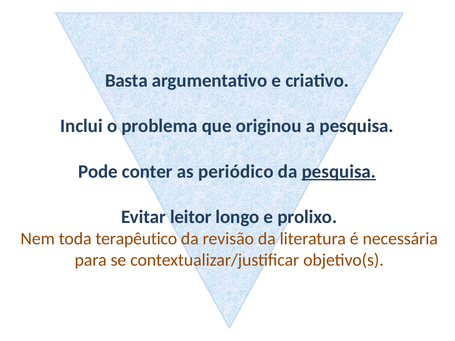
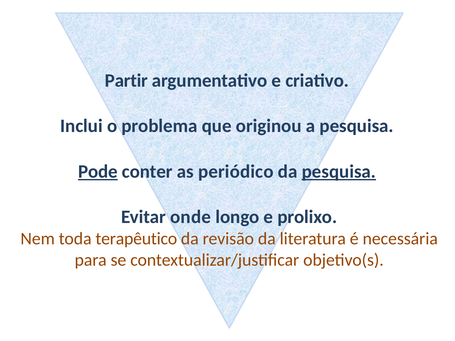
Basta: Basta -> Partir (126, 81)
Pode underline: none -> present (98, 172)
leitor: leitor -> onde (191, 217)
